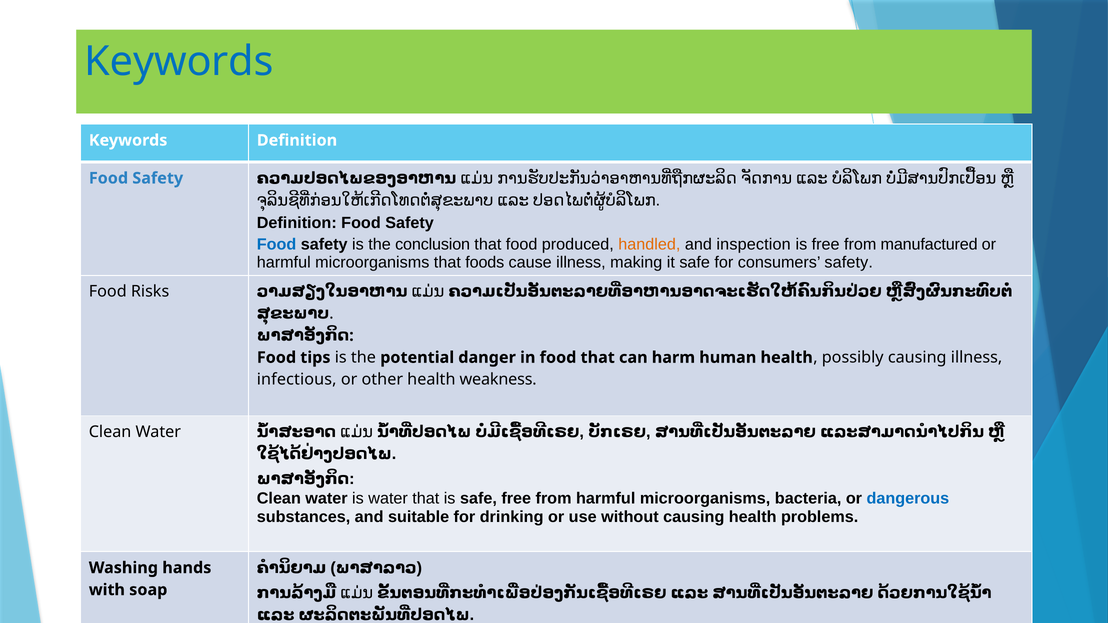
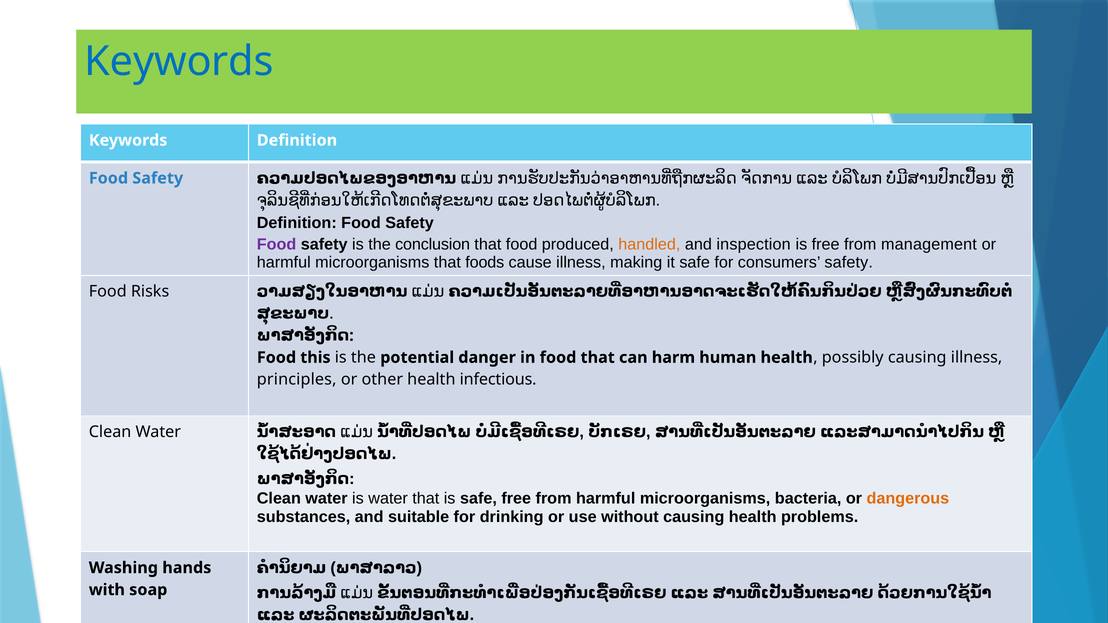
Food colour: blue -> purple (277, 244)
manufactured: manufactured -> management (929, 244)
tips: tips -> this (315, 358)
infectious: infectious -> principles (297, 380)
weakness: weakness -> infectious (498, 380)
dangerous colour: blue -> orange (908, 499)
